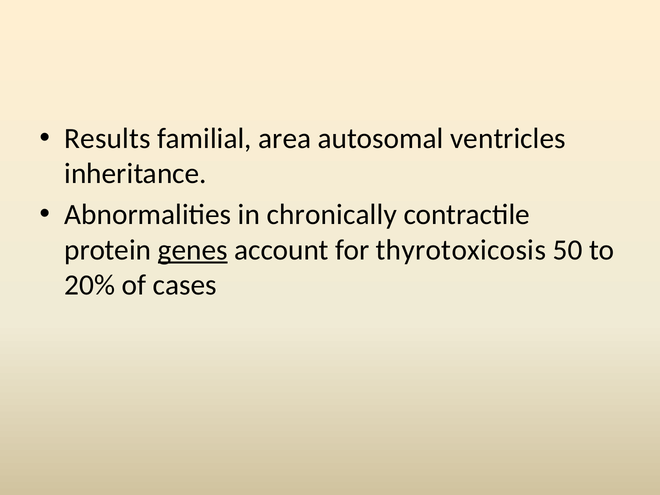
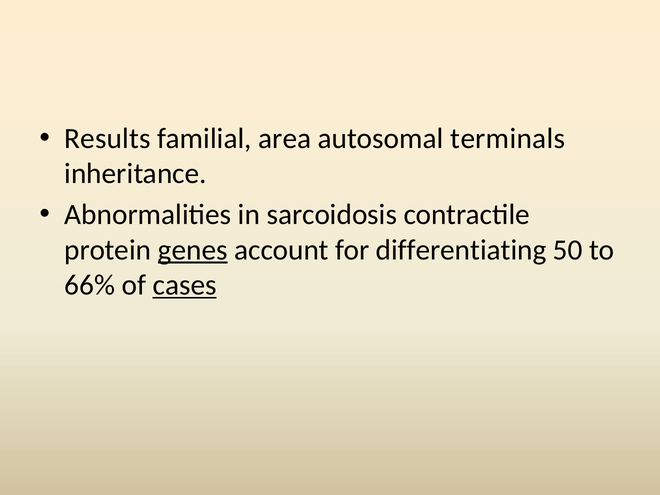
ventricles: ventricles -> terminals (508, 138)
chronically: chronically -> sarcoidosis (332, 215)
thyrotoxicosis: thyrotoxicosis -> differentiating (461, 250)
20%: 20% -> 66% (90, 285)
cases underline: none -> present (185, 285)
